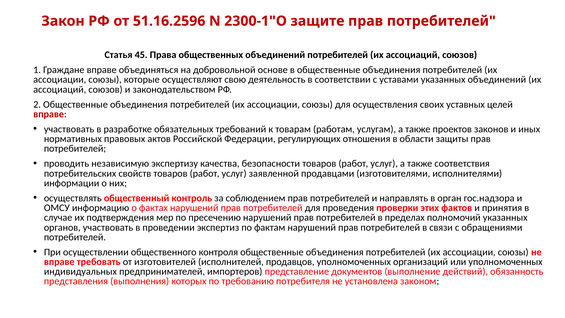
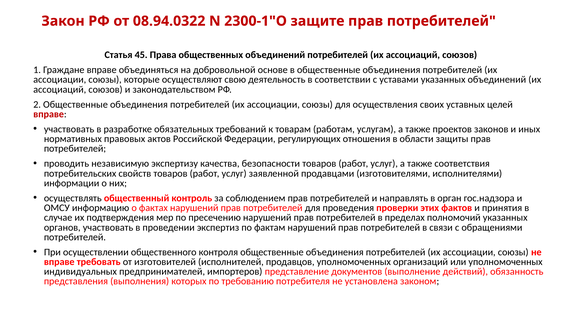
51.16.2596: 51.16.2596 -> 08.94.0322 (169, 21)
